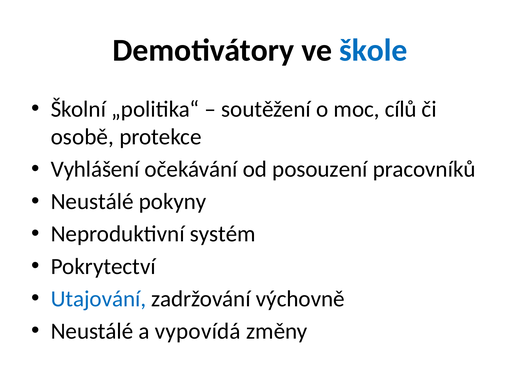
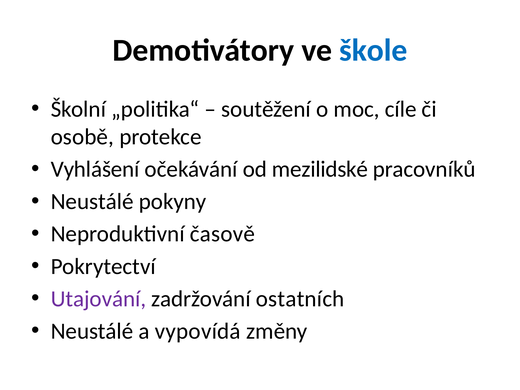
cílů: cílů -> cíle (401, 109)
posouzení: posouzení -> mezilidské (320, 169)
systém: systém -> časově (222, 234)
Utajování colour: blue -> purple (98, 299)
výchovně: výchovně -> ostatních (300, 299)
